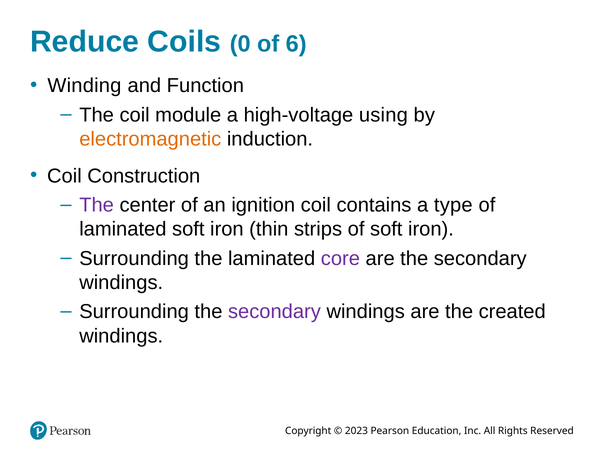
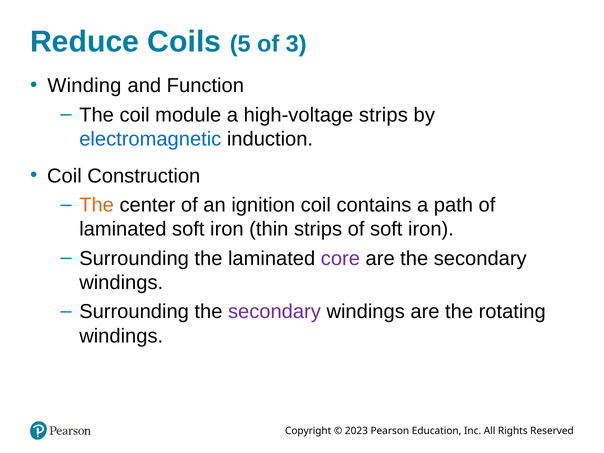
0: 0 -> 5 (240, 44)
6: 6 -> 3 (296, 44)
high-voltage using: using -> strips (383, 115)
electromagnetic colour: orange -> blue (150, 139)
The colour: purple -> orange (97, 205)
type: type -> path (453, 205)
created: created -> rotating (512, 312)
